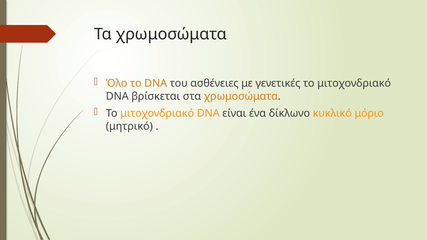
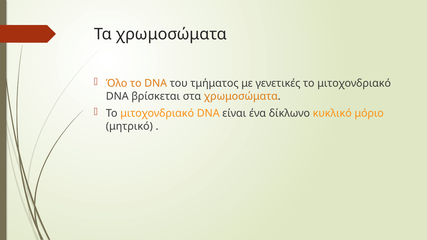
ασθένειες: ασθένειες -> τμήματος (214, 83)
